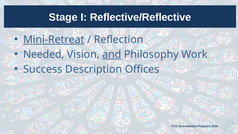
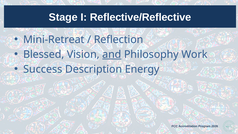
Mini-Retreat underline: present -> none (54, 40)
Needed: Needed -> Blessed (44, 54)
Offices: Offices -> Energy (142, 69)
